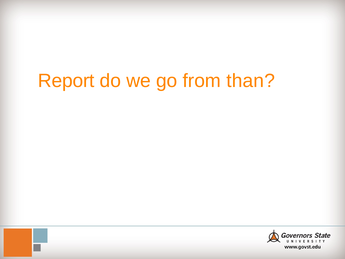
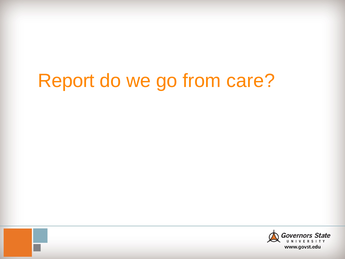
than: than -> care (251, 81)
